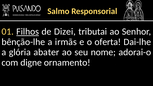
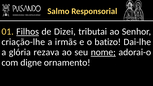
bênção-lhe: bênção-lhe -> criação-lhe (23, 42)
oferta: oferta -> batizo (108, 42)
abater: abater -> rezava (46, 52)
nome underline: none -> present (103, 52)
